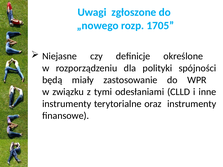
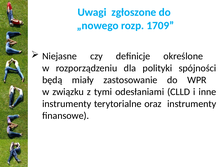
1705: 1705 -> 1709 (160, 26)
